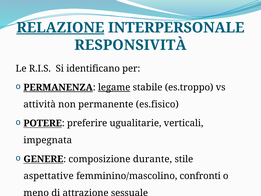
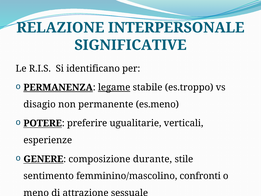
RELAZIONE underline: present -> none (60, 28)
RESPONSIVITÀ: RESPONSIVITÀ -> SIGNIFICATIVE (130, 45)
attività: attività -> disagio (40, 104)
es.fisico: es.fisico -> es.meno (157, 104)
impegnata: impegnata -> esperienze (48, 140)
aspettative: aspettative -> sentimento (49, 176)
